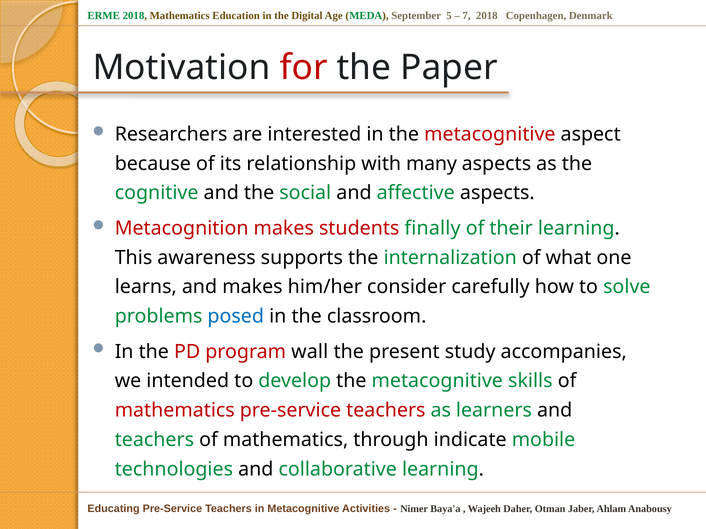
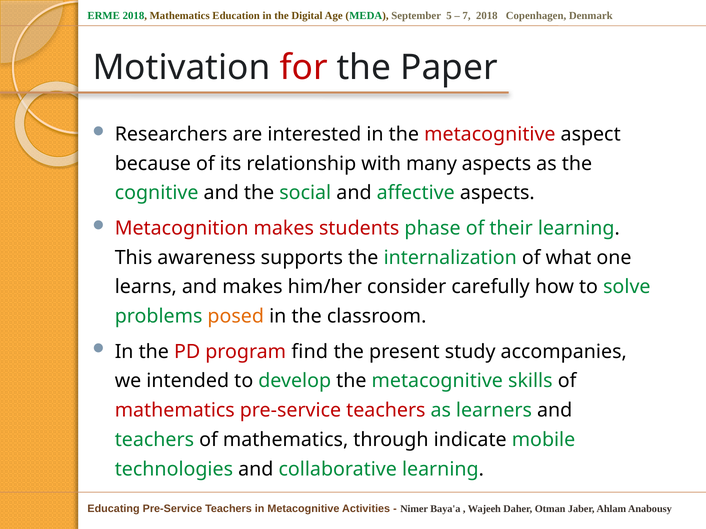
finally: finally -> phase (433, 228)
posed colour: blue -> orange (236, 317)
wall: wall -> find (310, 352)
